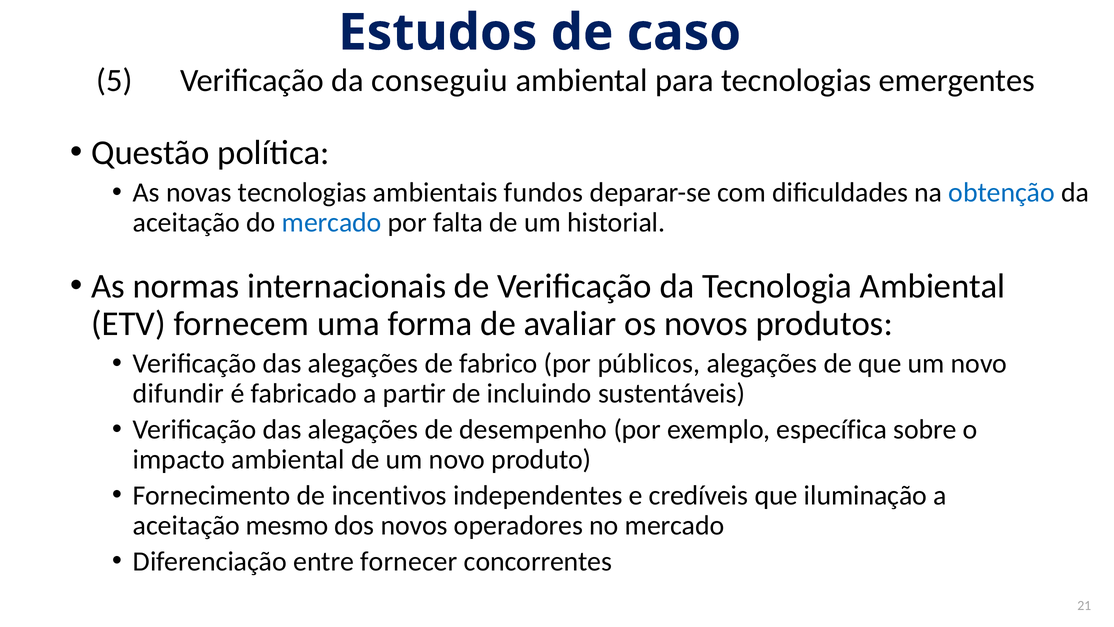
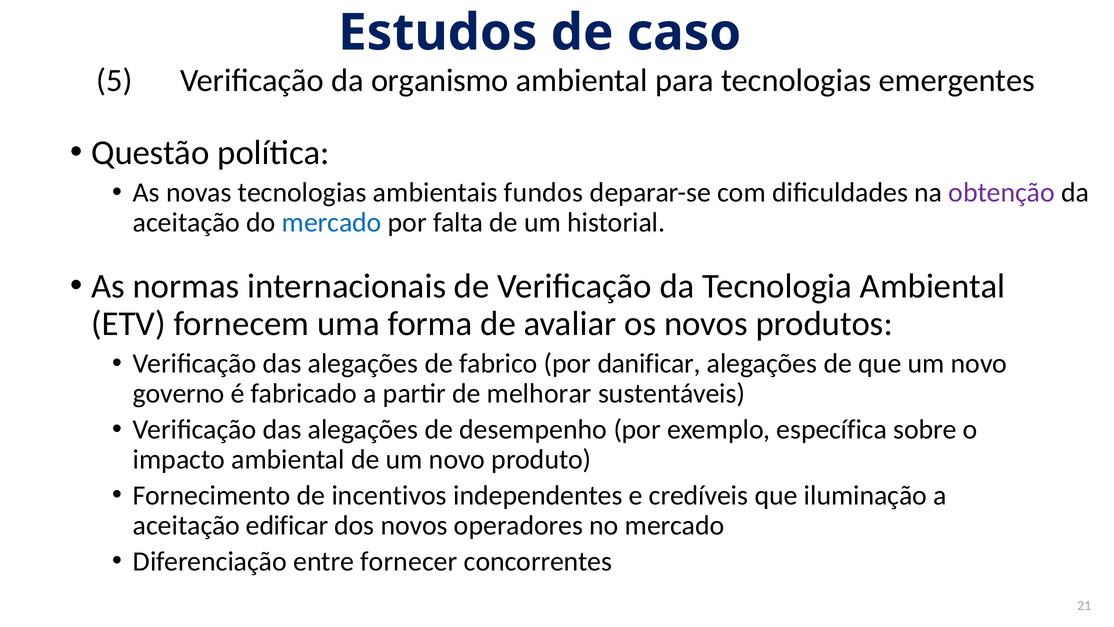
conseguiu: conseguiu -> organismo (440, 81)
obtenção colour: blue -> purple (1002, 192)
públicos: públicos -> danificar (649, 363)
difundir: difundir -> governo (179, 393)
incluindo: incluindo -> melhorar (539, 393)
mesmo: mesmo -> edificar (287, 525)
